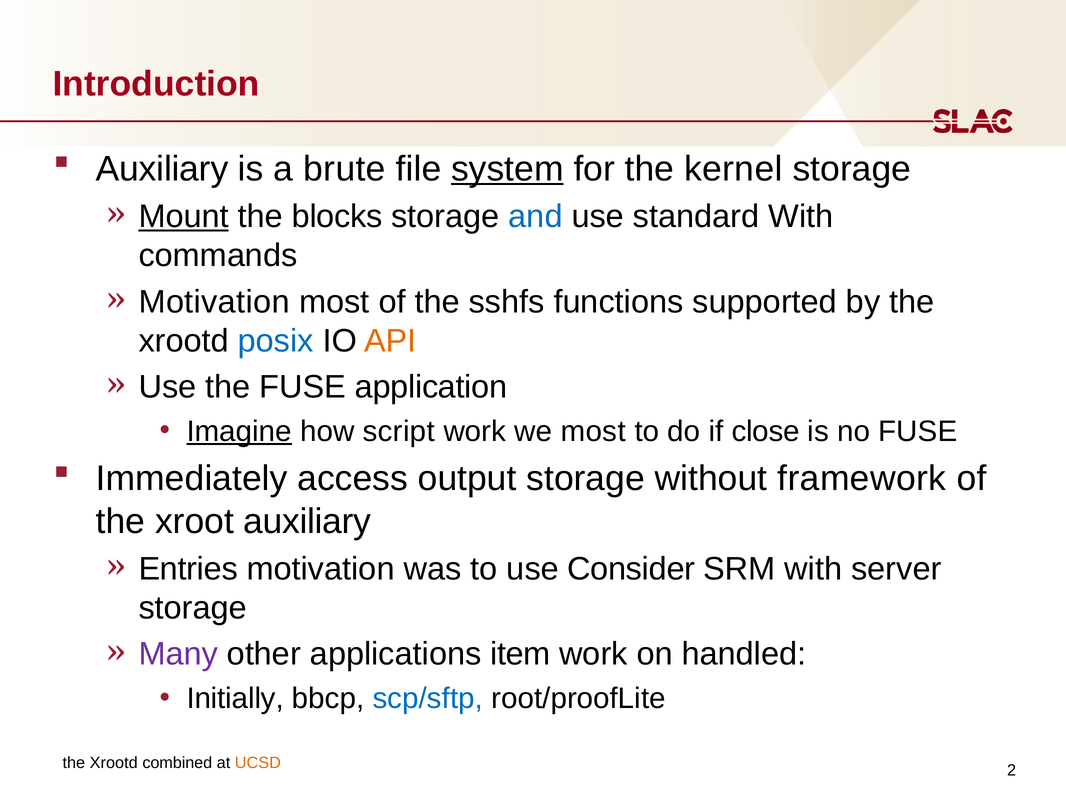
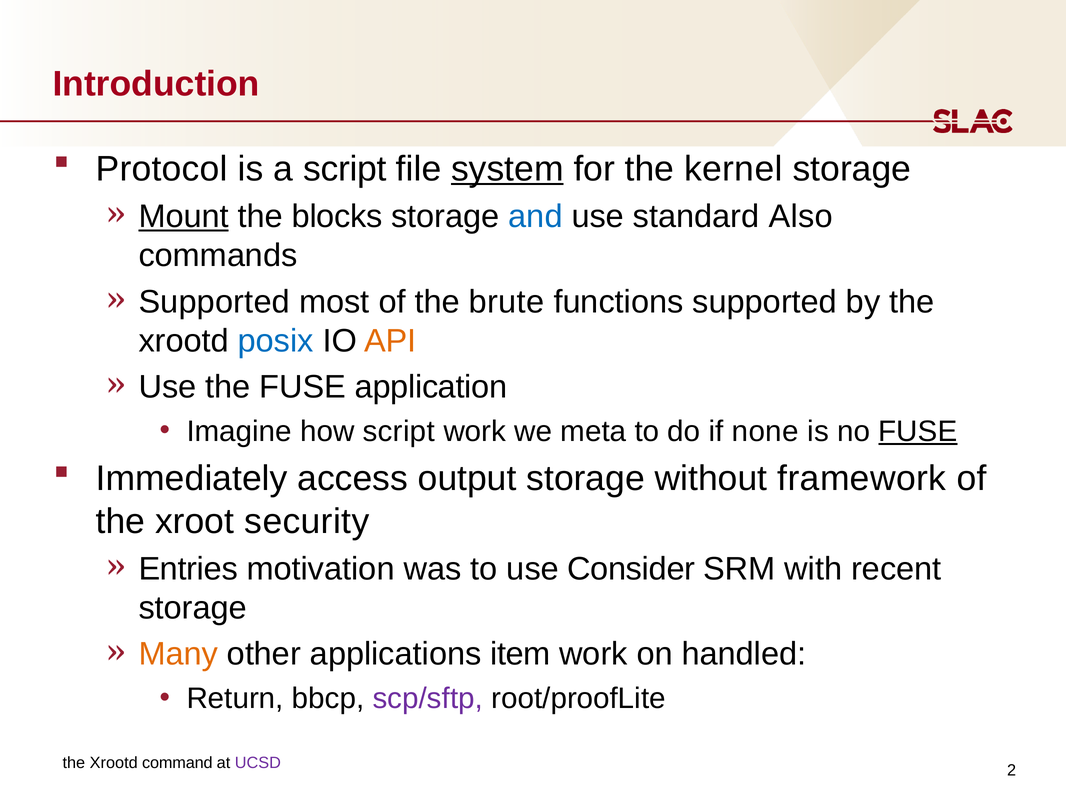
Auxiliary: Auxiliary -> Protocol (162, 169)
a brute: brute -> script (345, 169)
standard With: With -> Also (801, 216)
Motivation: Motivation -> Supported (214, 302)
sshfs: sshfs -> brute (506, 302)
Imagine underline: present -> none (239, 431)
we most: most -> meta (593, 431)
close: close -> none (765, 431)
FUSE underline: none -> present (918, 431)
xroot auxiliary: auxiliary -> security (307, 521)
server: server -> recent (896, 569)
Many colour: purple -> orange (178, 654)
Initially: Initially -> Return (235, 698)
scp/sftp colour: blue -> purple (428, 698)
combined: combined -> command (177, 762)
UCSD colour: orange -> purple (258, 762)
